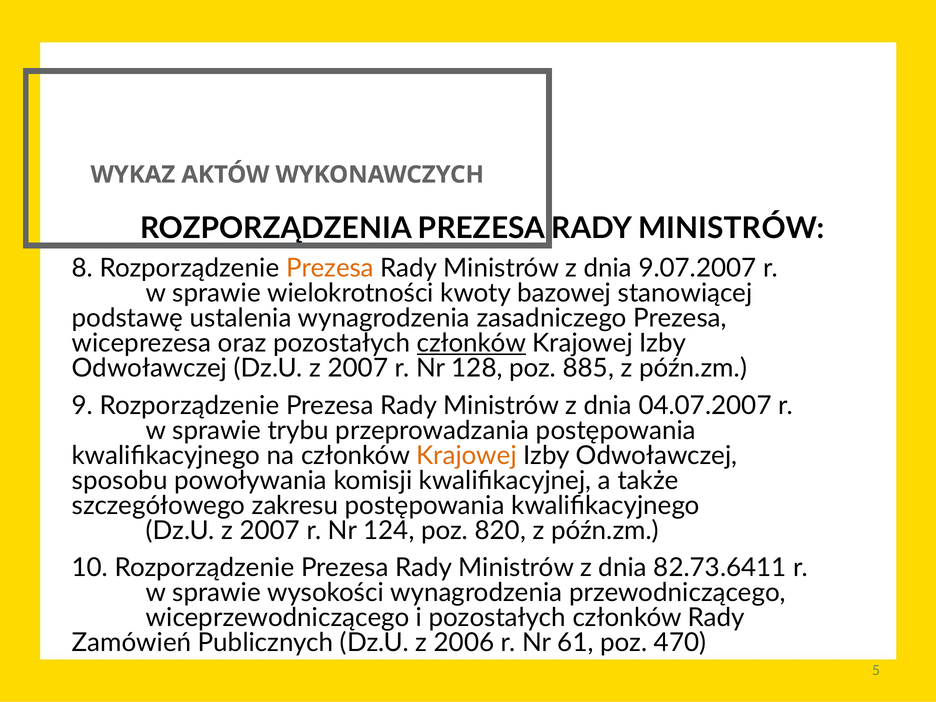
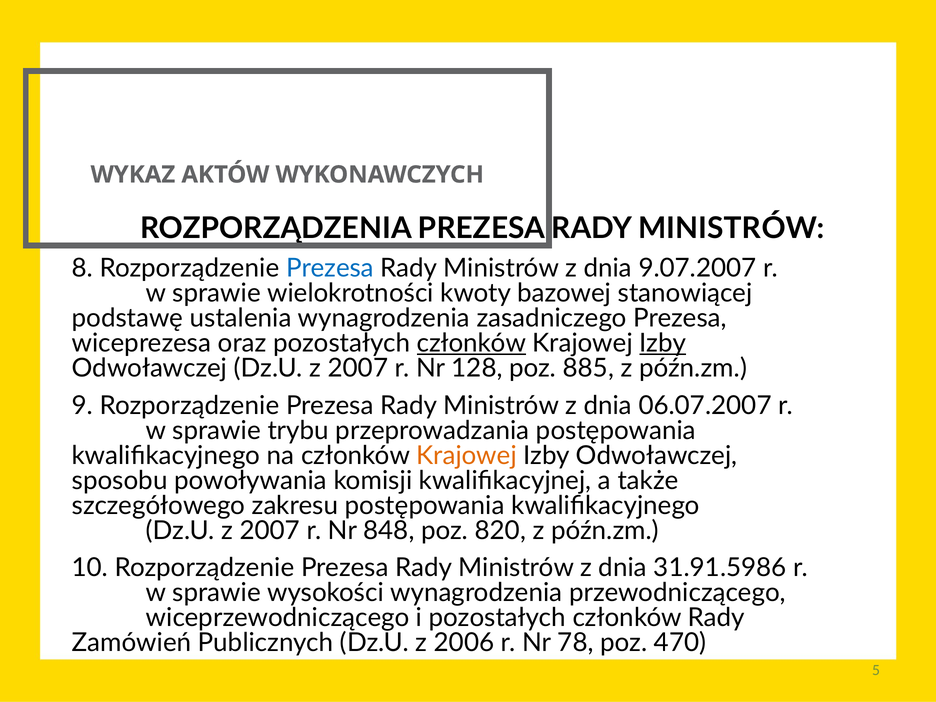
Prezesa colour: orange -> blue (330, 268)
Izby underline: none -> present (663, 343)
04.07.2007: 04.07.2007 -> 06.07.2007 (705, 406)
124: 124 -> 848 (389, 530)
82.73.6411: 82.73.6411 -> 31.91.5986 (720, 568)
61: 61 -> 78 (575, 643)
